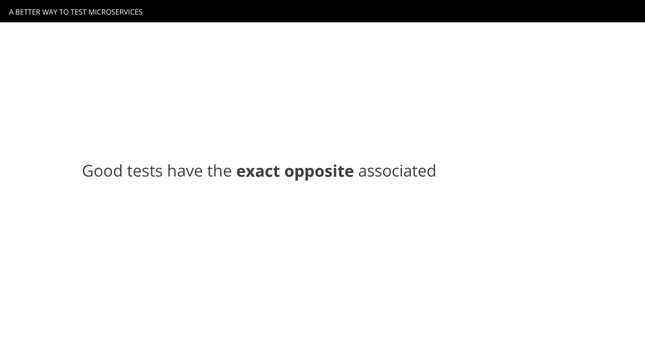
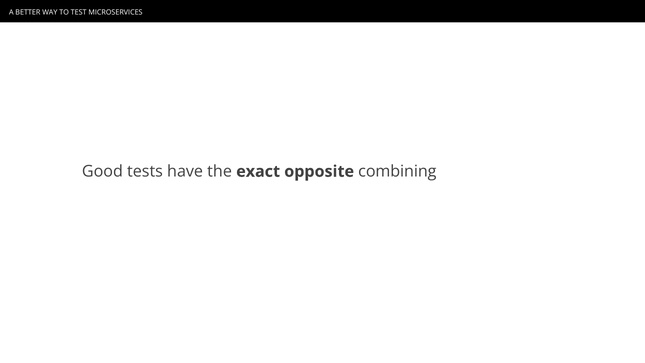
associated: associated -> combining (397, 171)
